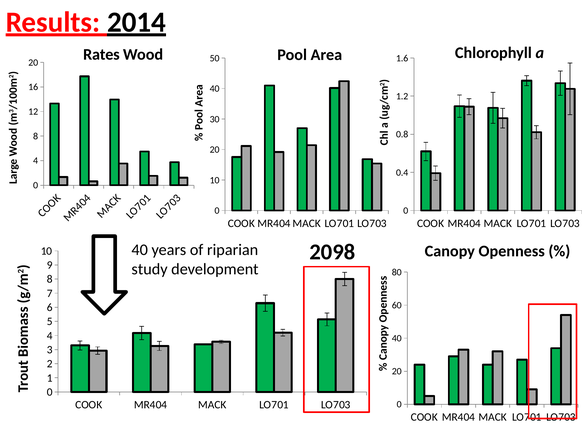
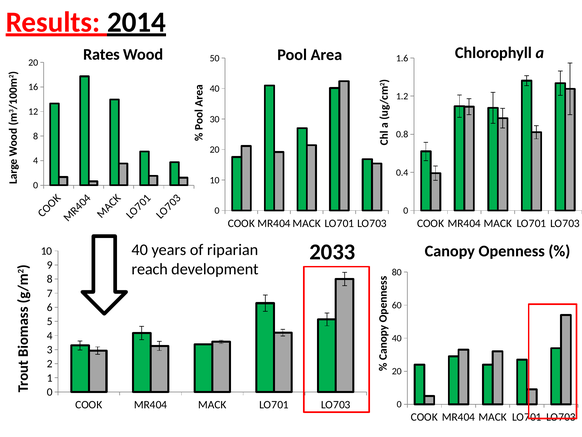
2098: 2098 -> 2033 (332, 252)
study: study -> reach (150, 269)
